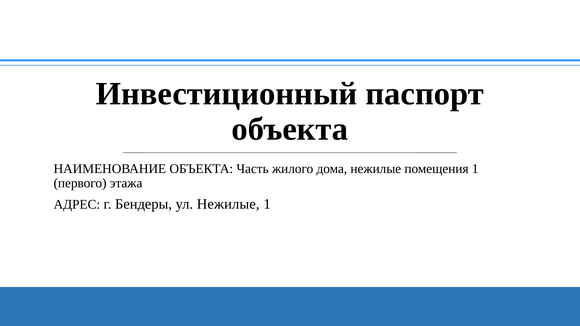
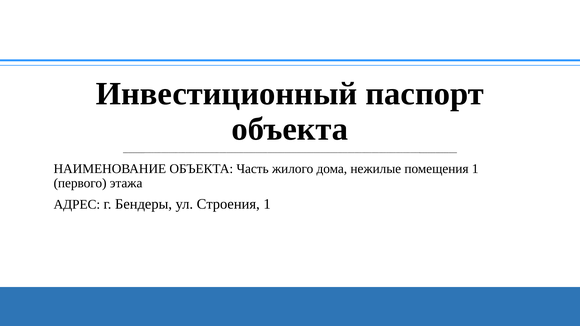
ул Нежилые: Нежилые -> Строения (228, 204)
